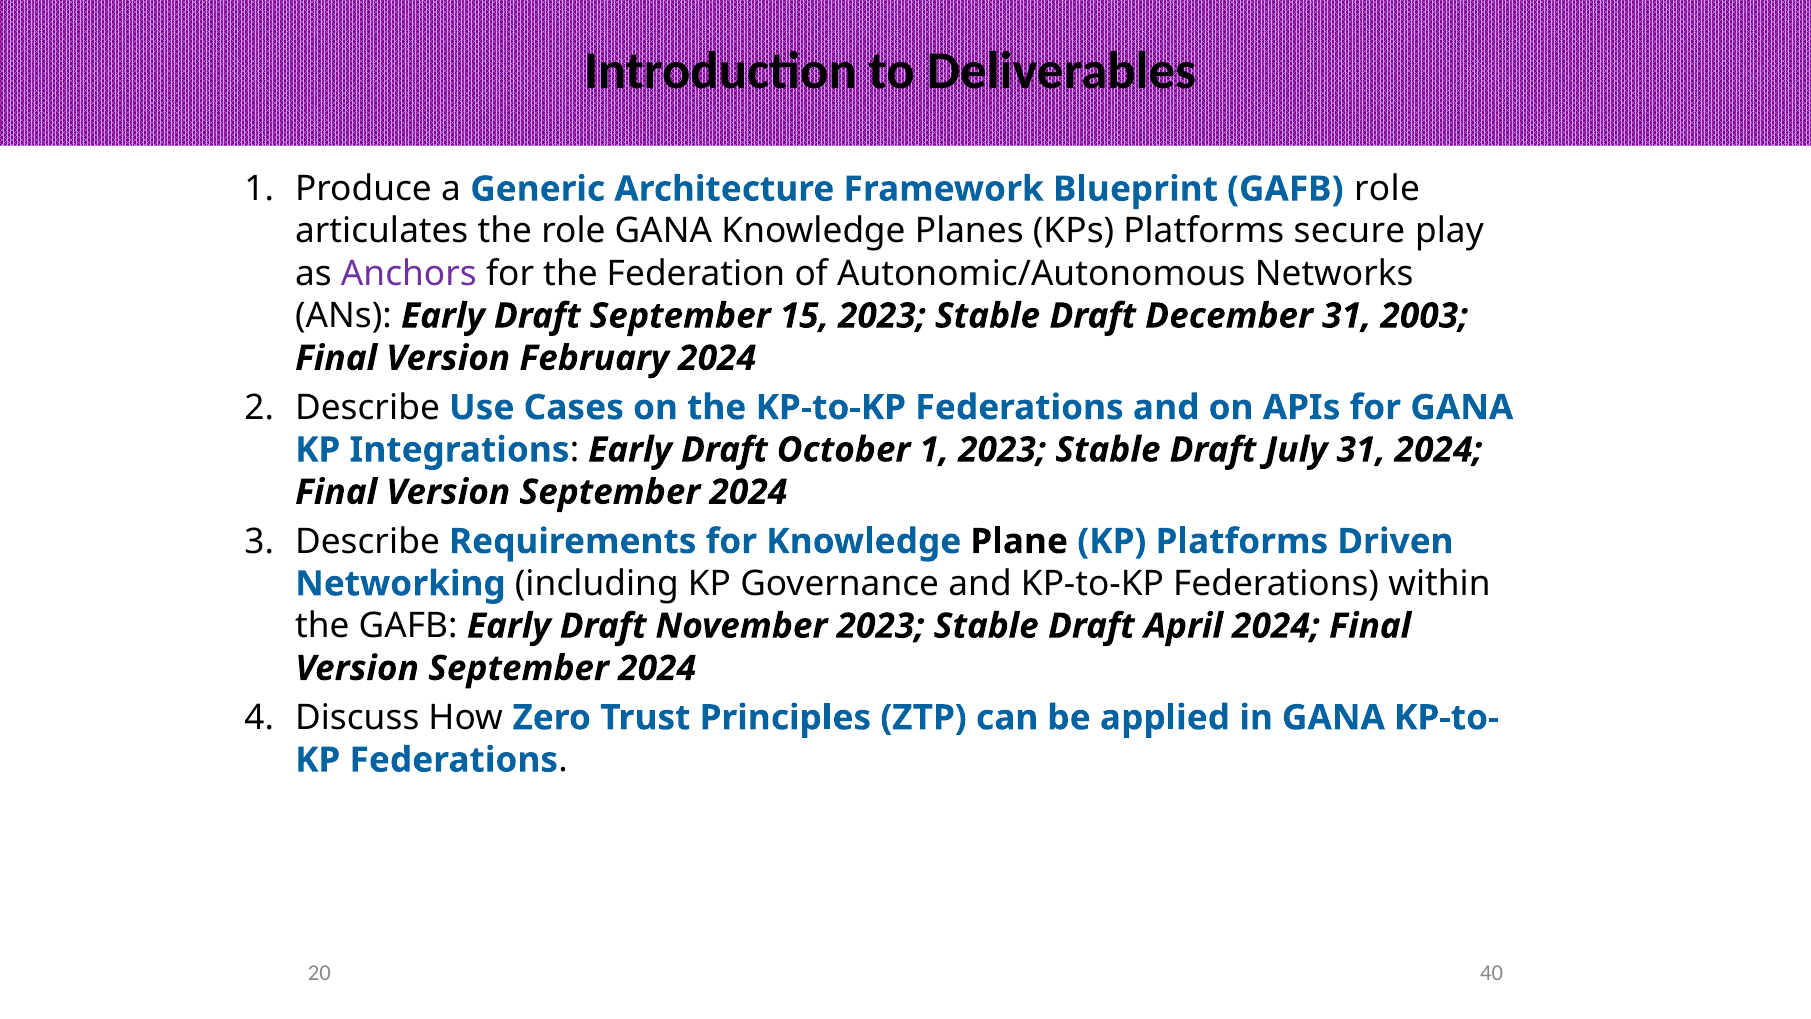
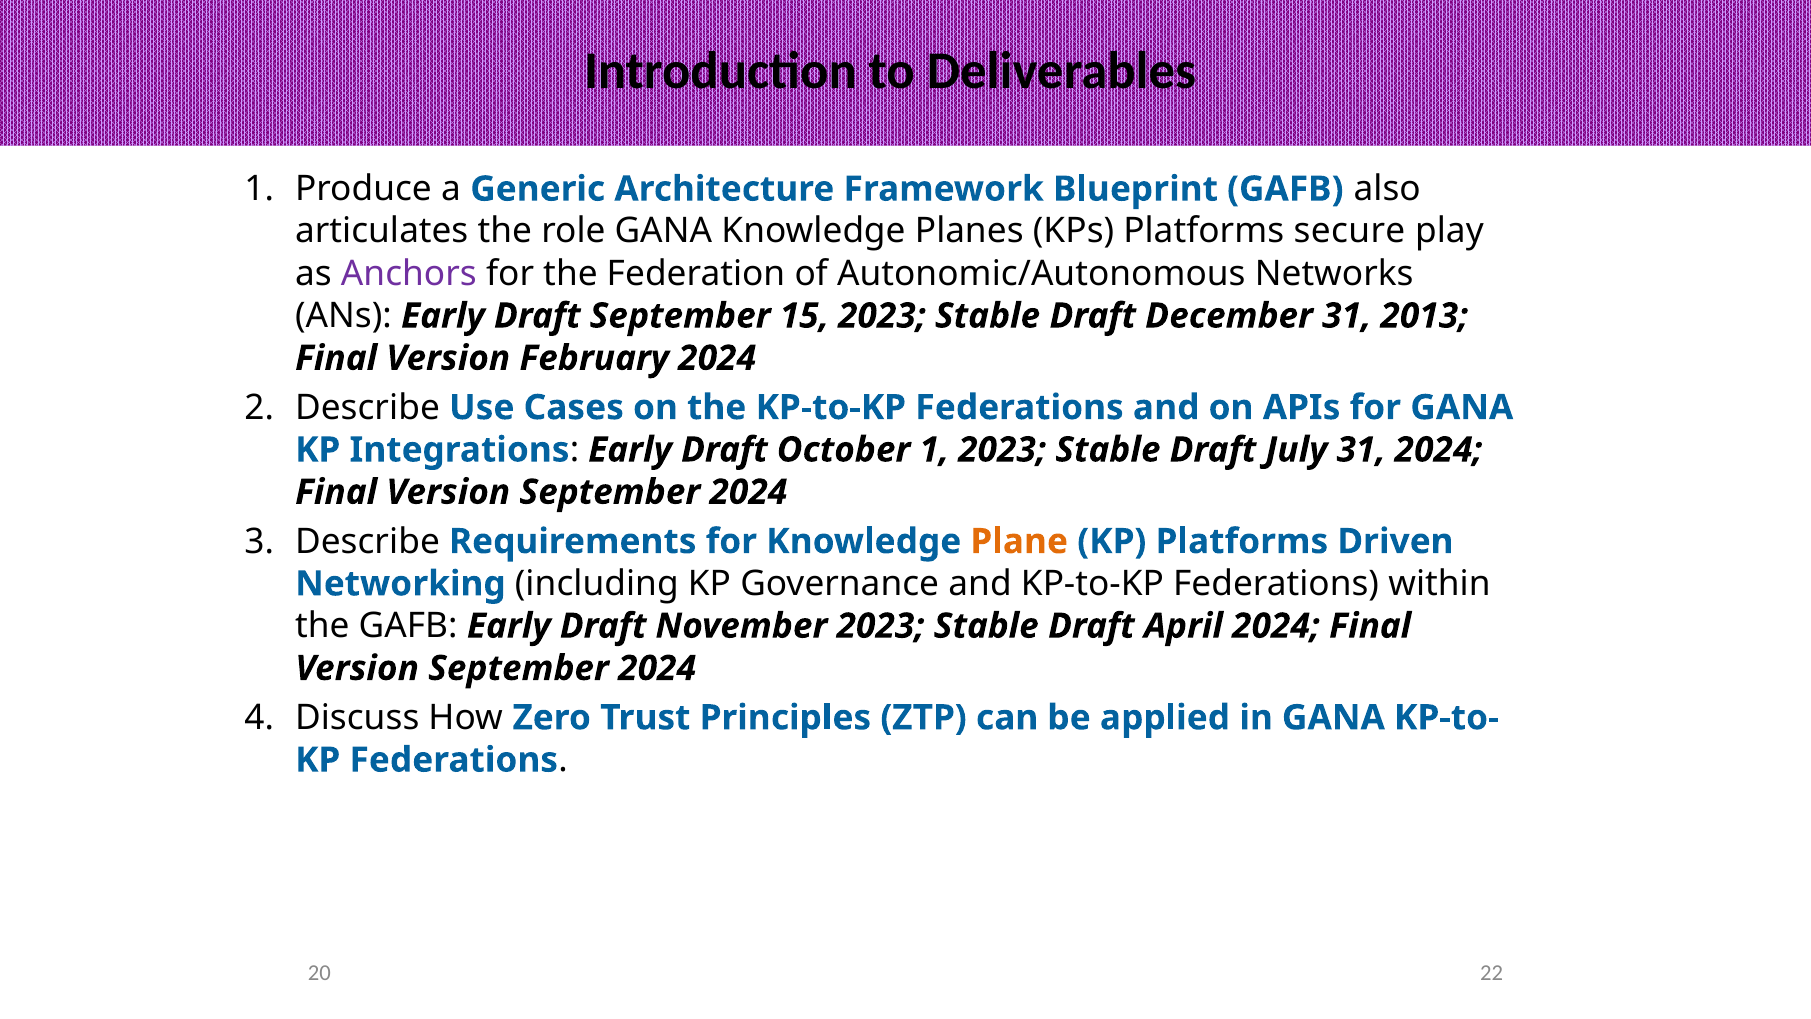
GAFB role: role -> also (1387, 189)
2003: 2003 -> 2013 (1424, 316)
Plane colour: black -> orange (1019, 541)
40: 40 -> 22 (1492, 973)
